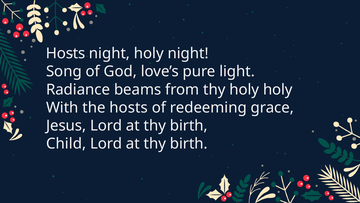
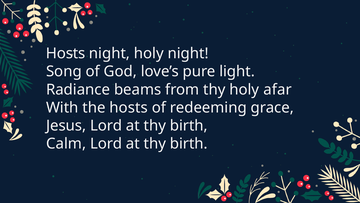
holy holy: holy -> afar (278, 89)
Child: Child -> Calm (66, 143)
